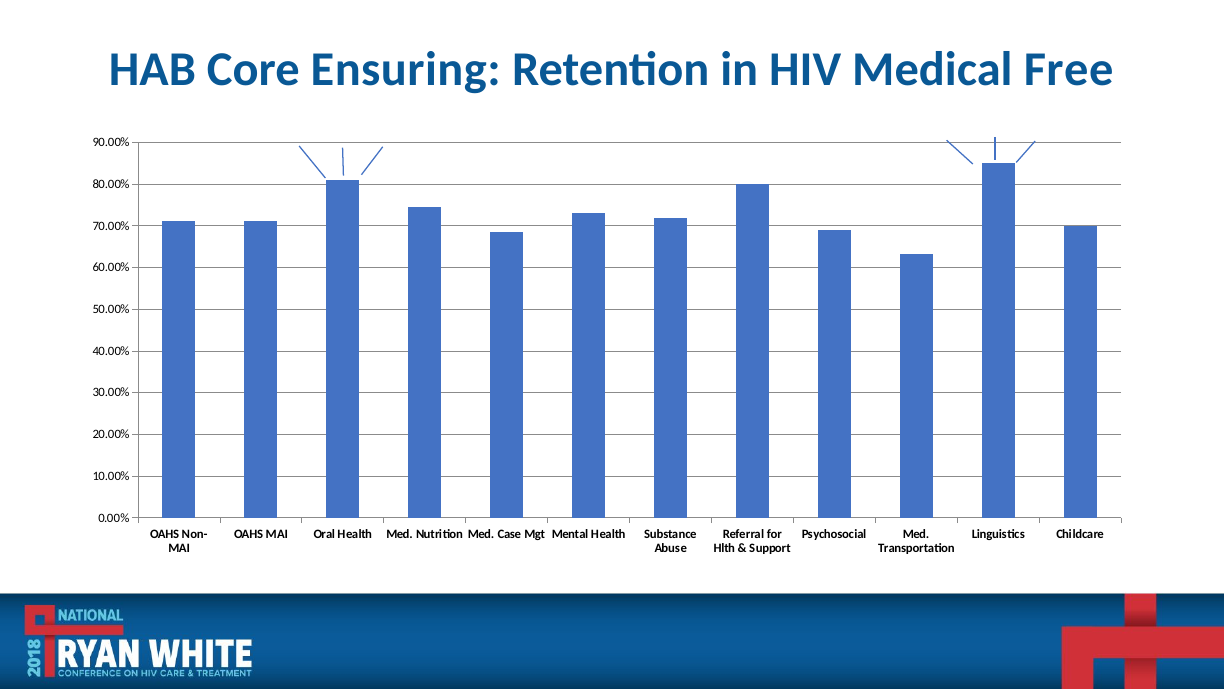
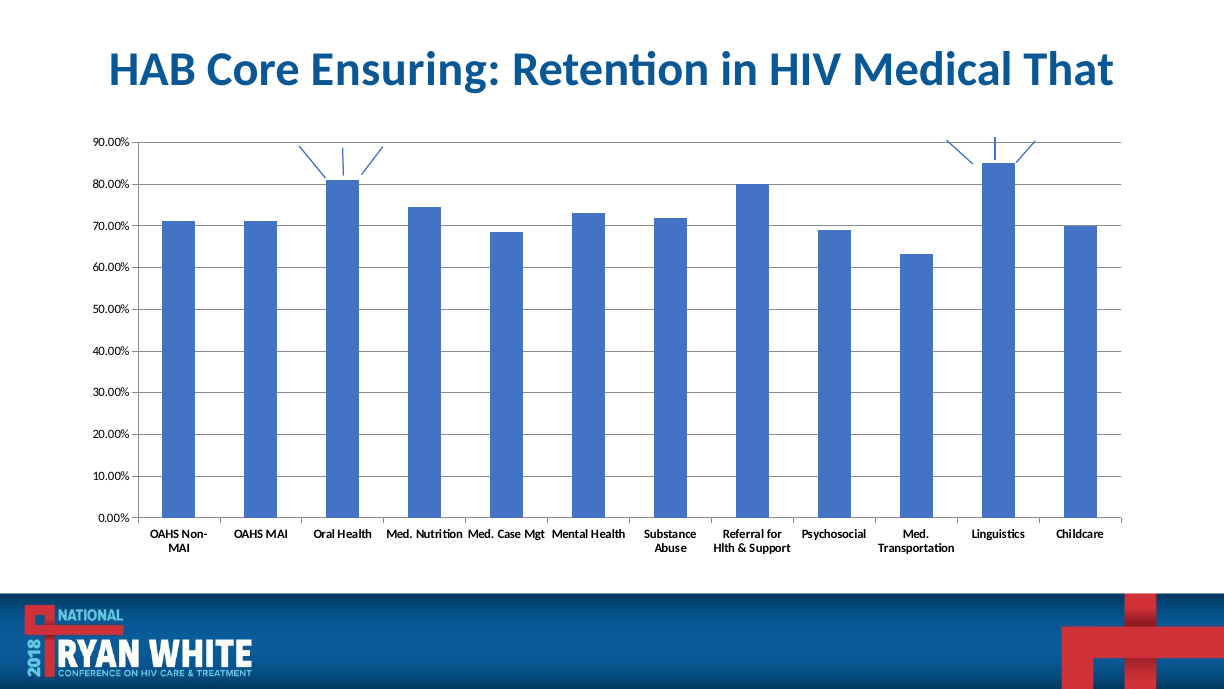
Free: Free -> That (1069, 69)
